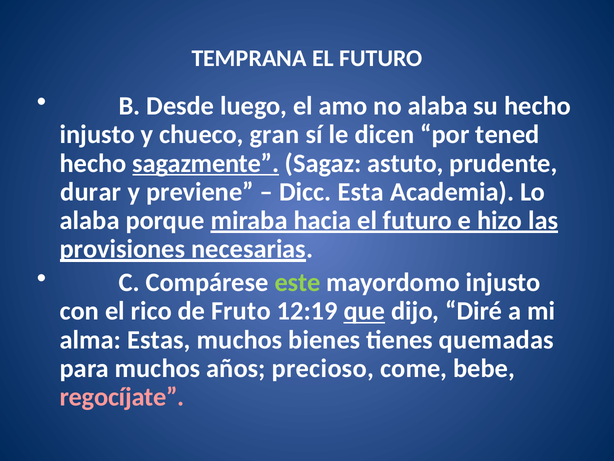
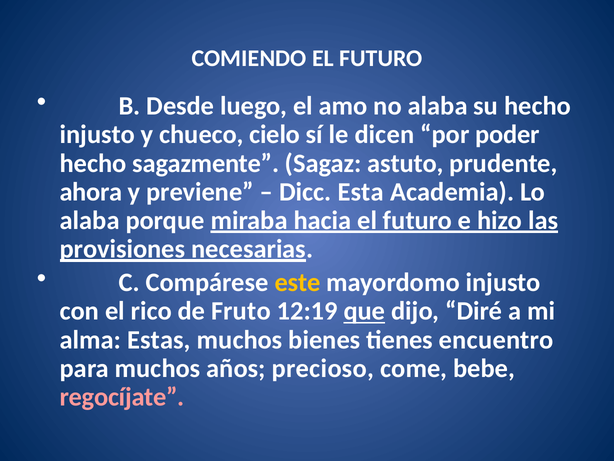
TEMPRANA: TEMPRANA -> COMIENDO (249, 58)
gran: gran -> cielo (275, 135)
tened: tened -> poder (508, 135)
sagazmente underline: present -> none (206, 163)
durar: durar -> ahora (91, 192)
este colour: light green -> yellow (297, 282)
quemadas: quemadas -> encuentro (496, 339)
